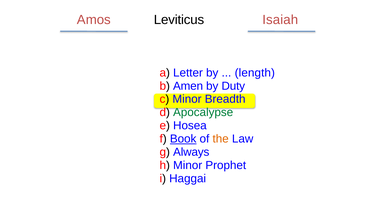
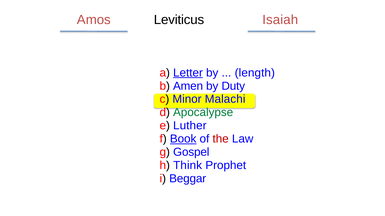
Letter underline: none -> present (188, 73)
Breadth: Breadth -> Malachi (225, 99)
Hosea: Hosea -> Luther (190, 126)
the colour: orange -> red (221, 139)
Always: Always -> Gospel (191, 152)
h Minor: Minor -> Think (188, 166)
Haggai: Haggai -> Beggar (188, 179)
